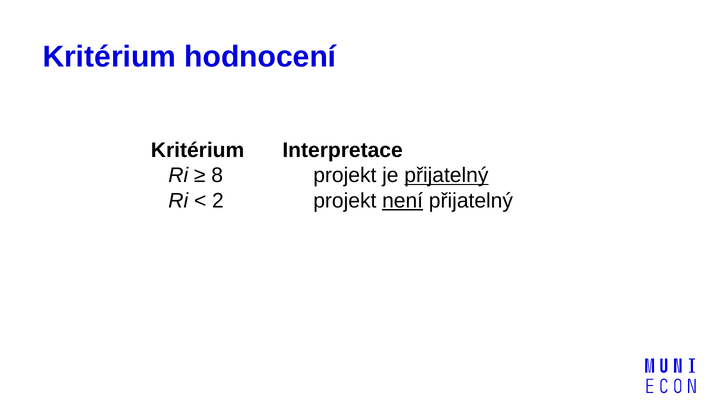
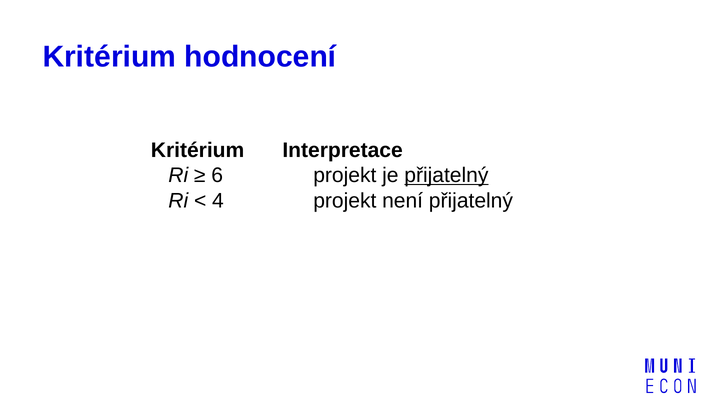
8: 8 -> 6 (217, 176)
2: 2 -> 4 (218, 201)
není underline: present -> none (403, 201)
